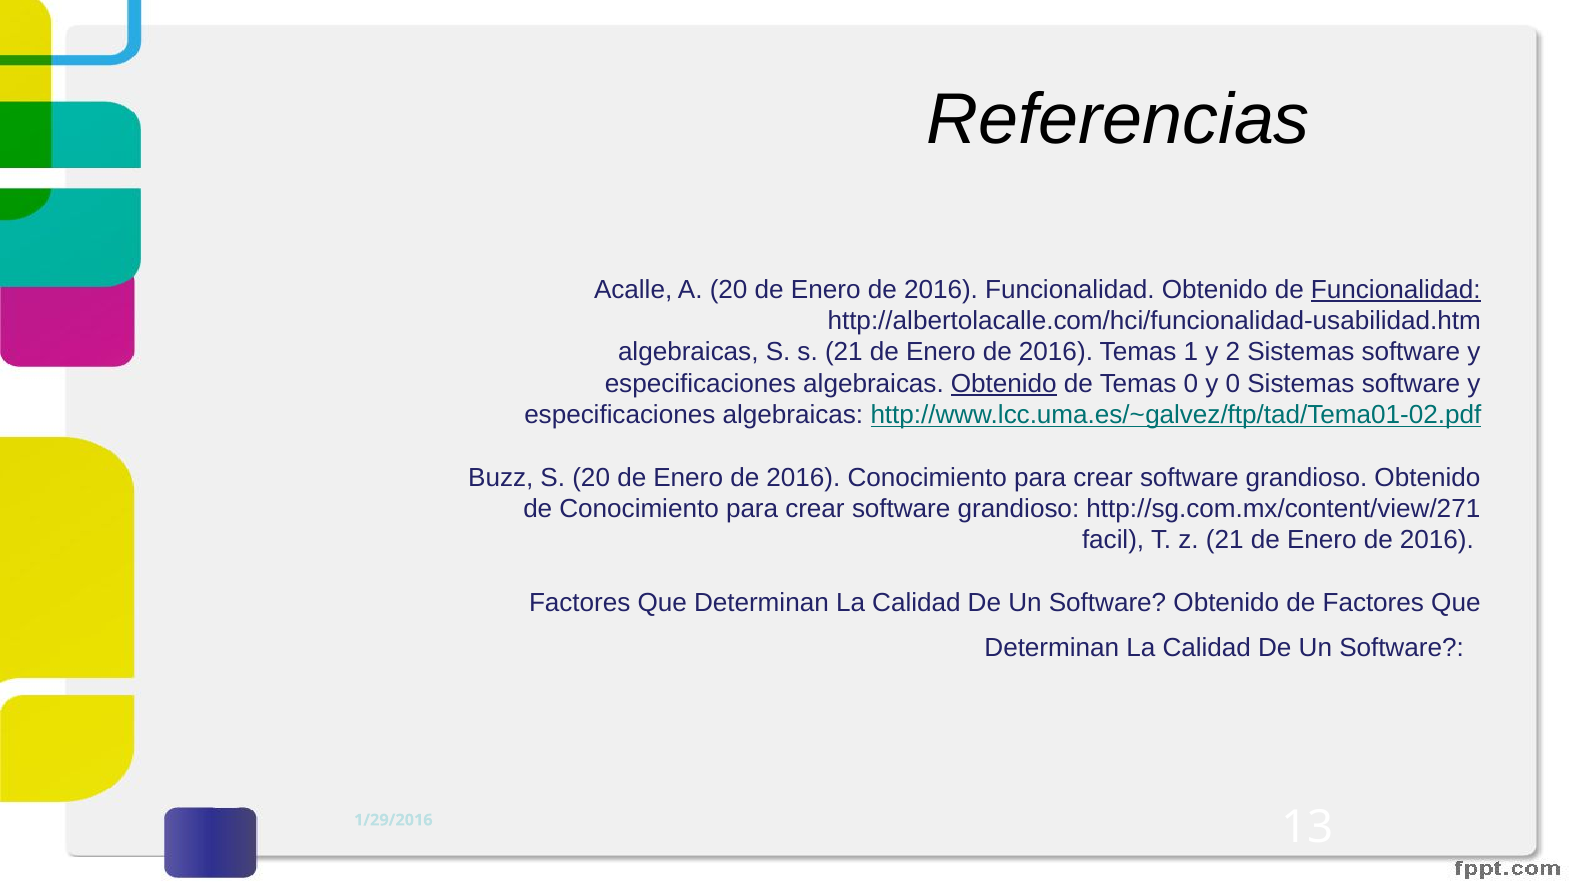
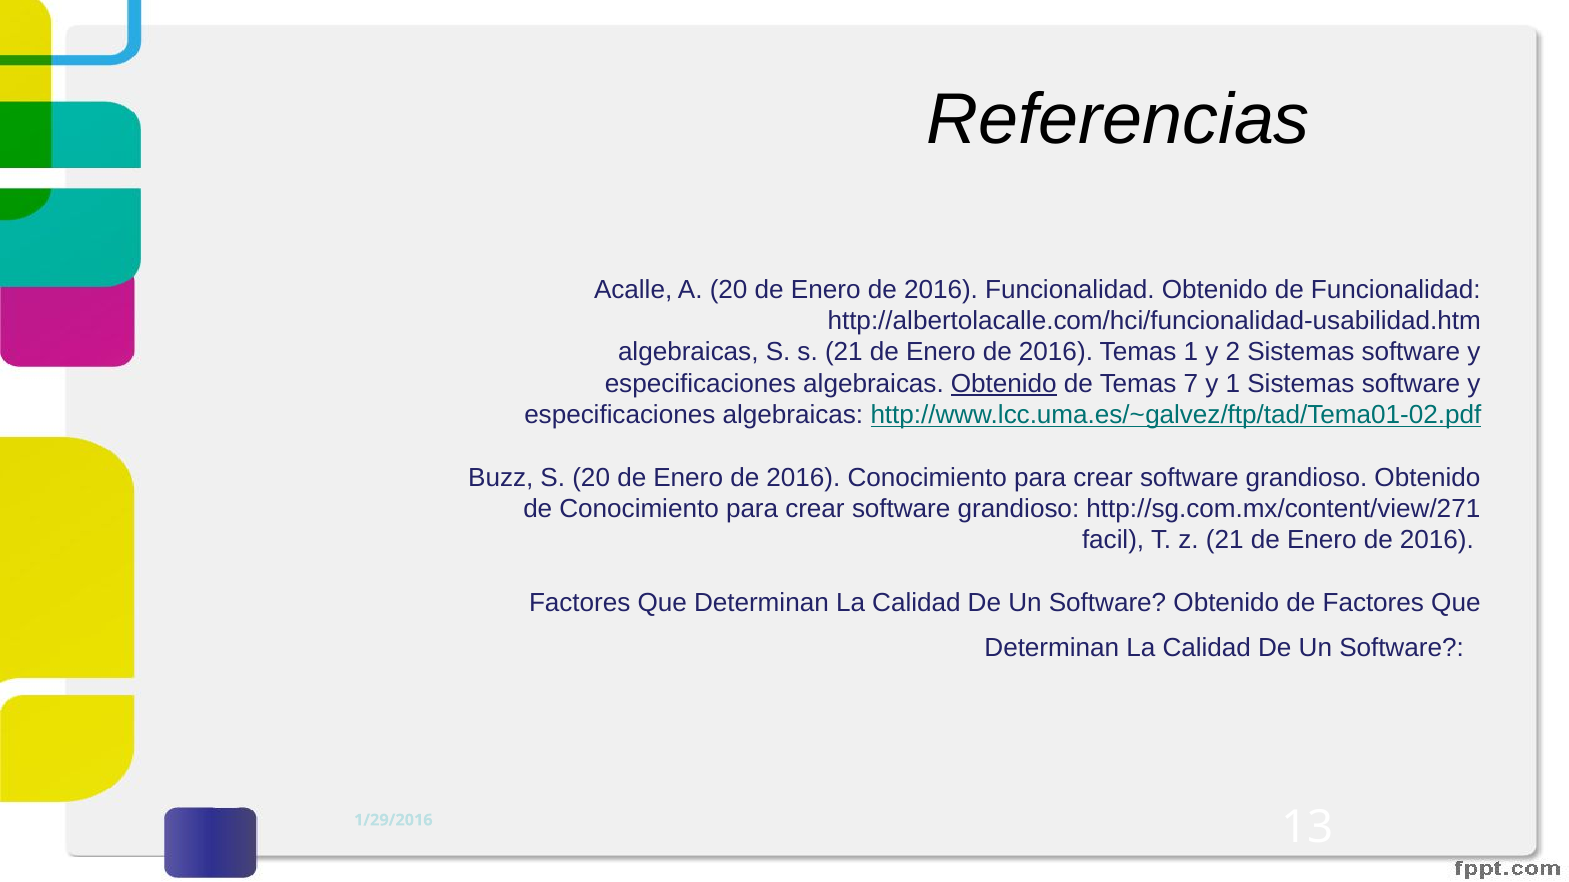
Funcionalidad underline: present -> none (1396, 290)
Temas 0: 0 -> 7 (1191, 384)
y 0: 0 -> 1 (1233, 384)
